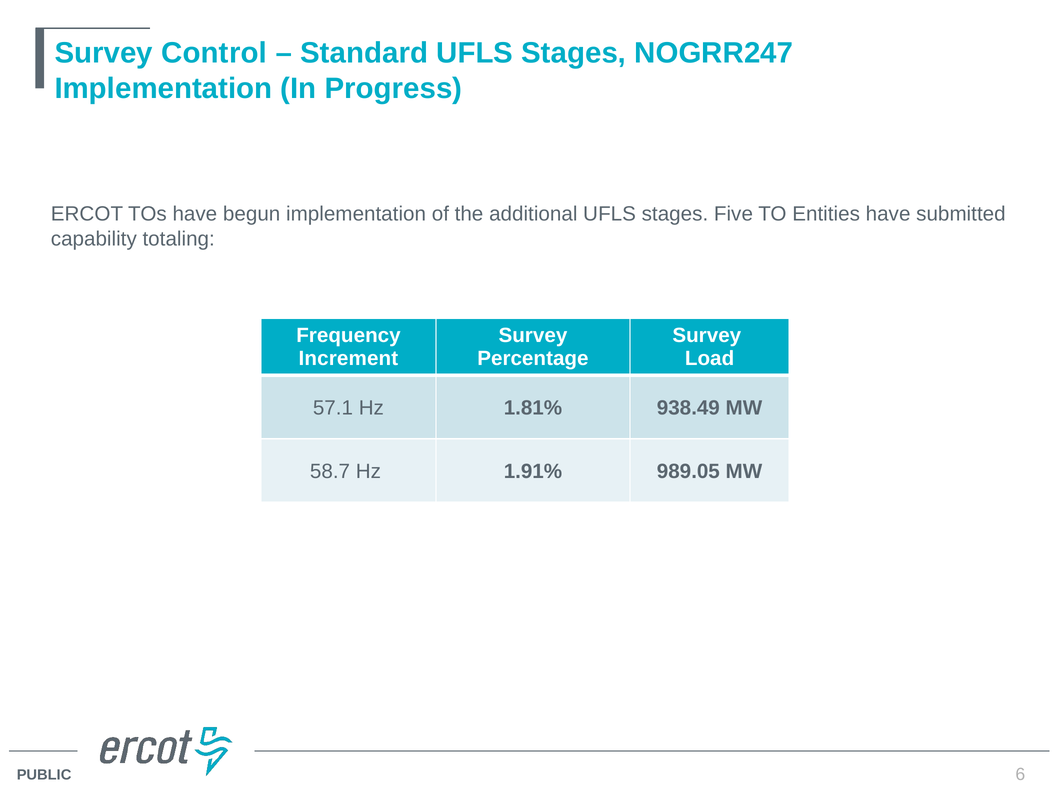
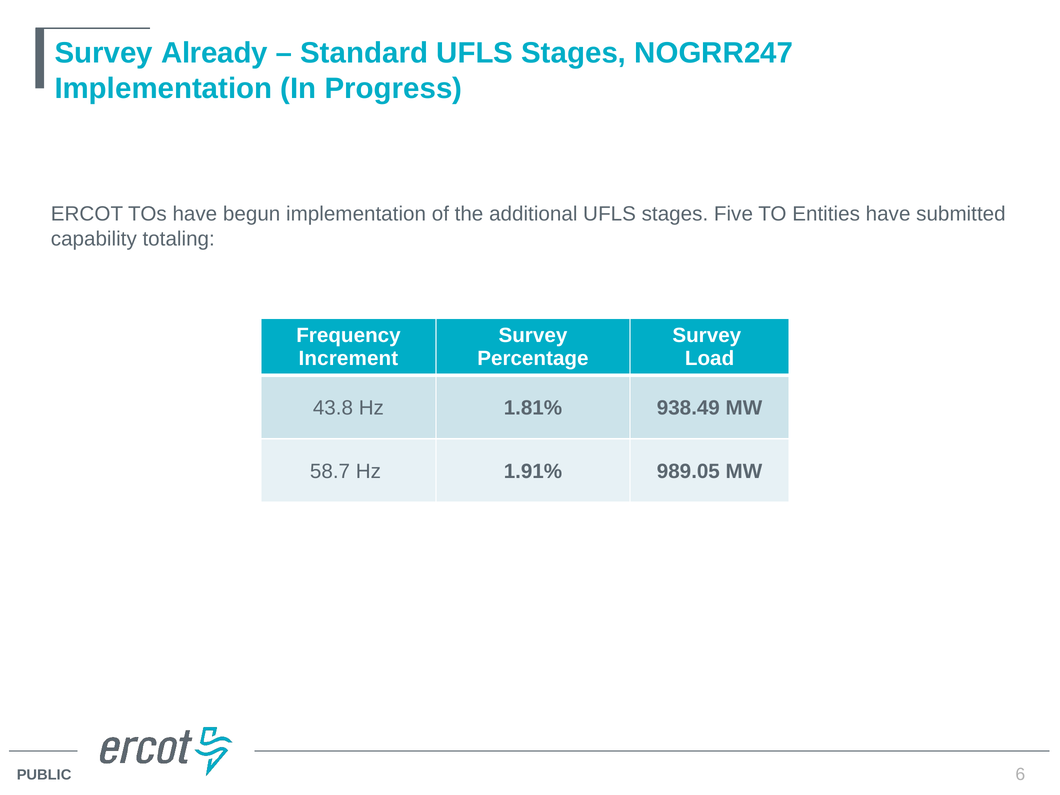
Control: Control -> Already (214, 53)
57.1: 57.1 -> 43.8 (333, 408)
